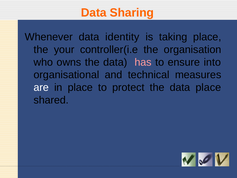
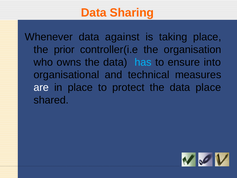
identity: identity -> against (122, 37)
your: your -> prior (64, 49)
has colour: pink -> light blue (143, 62)
